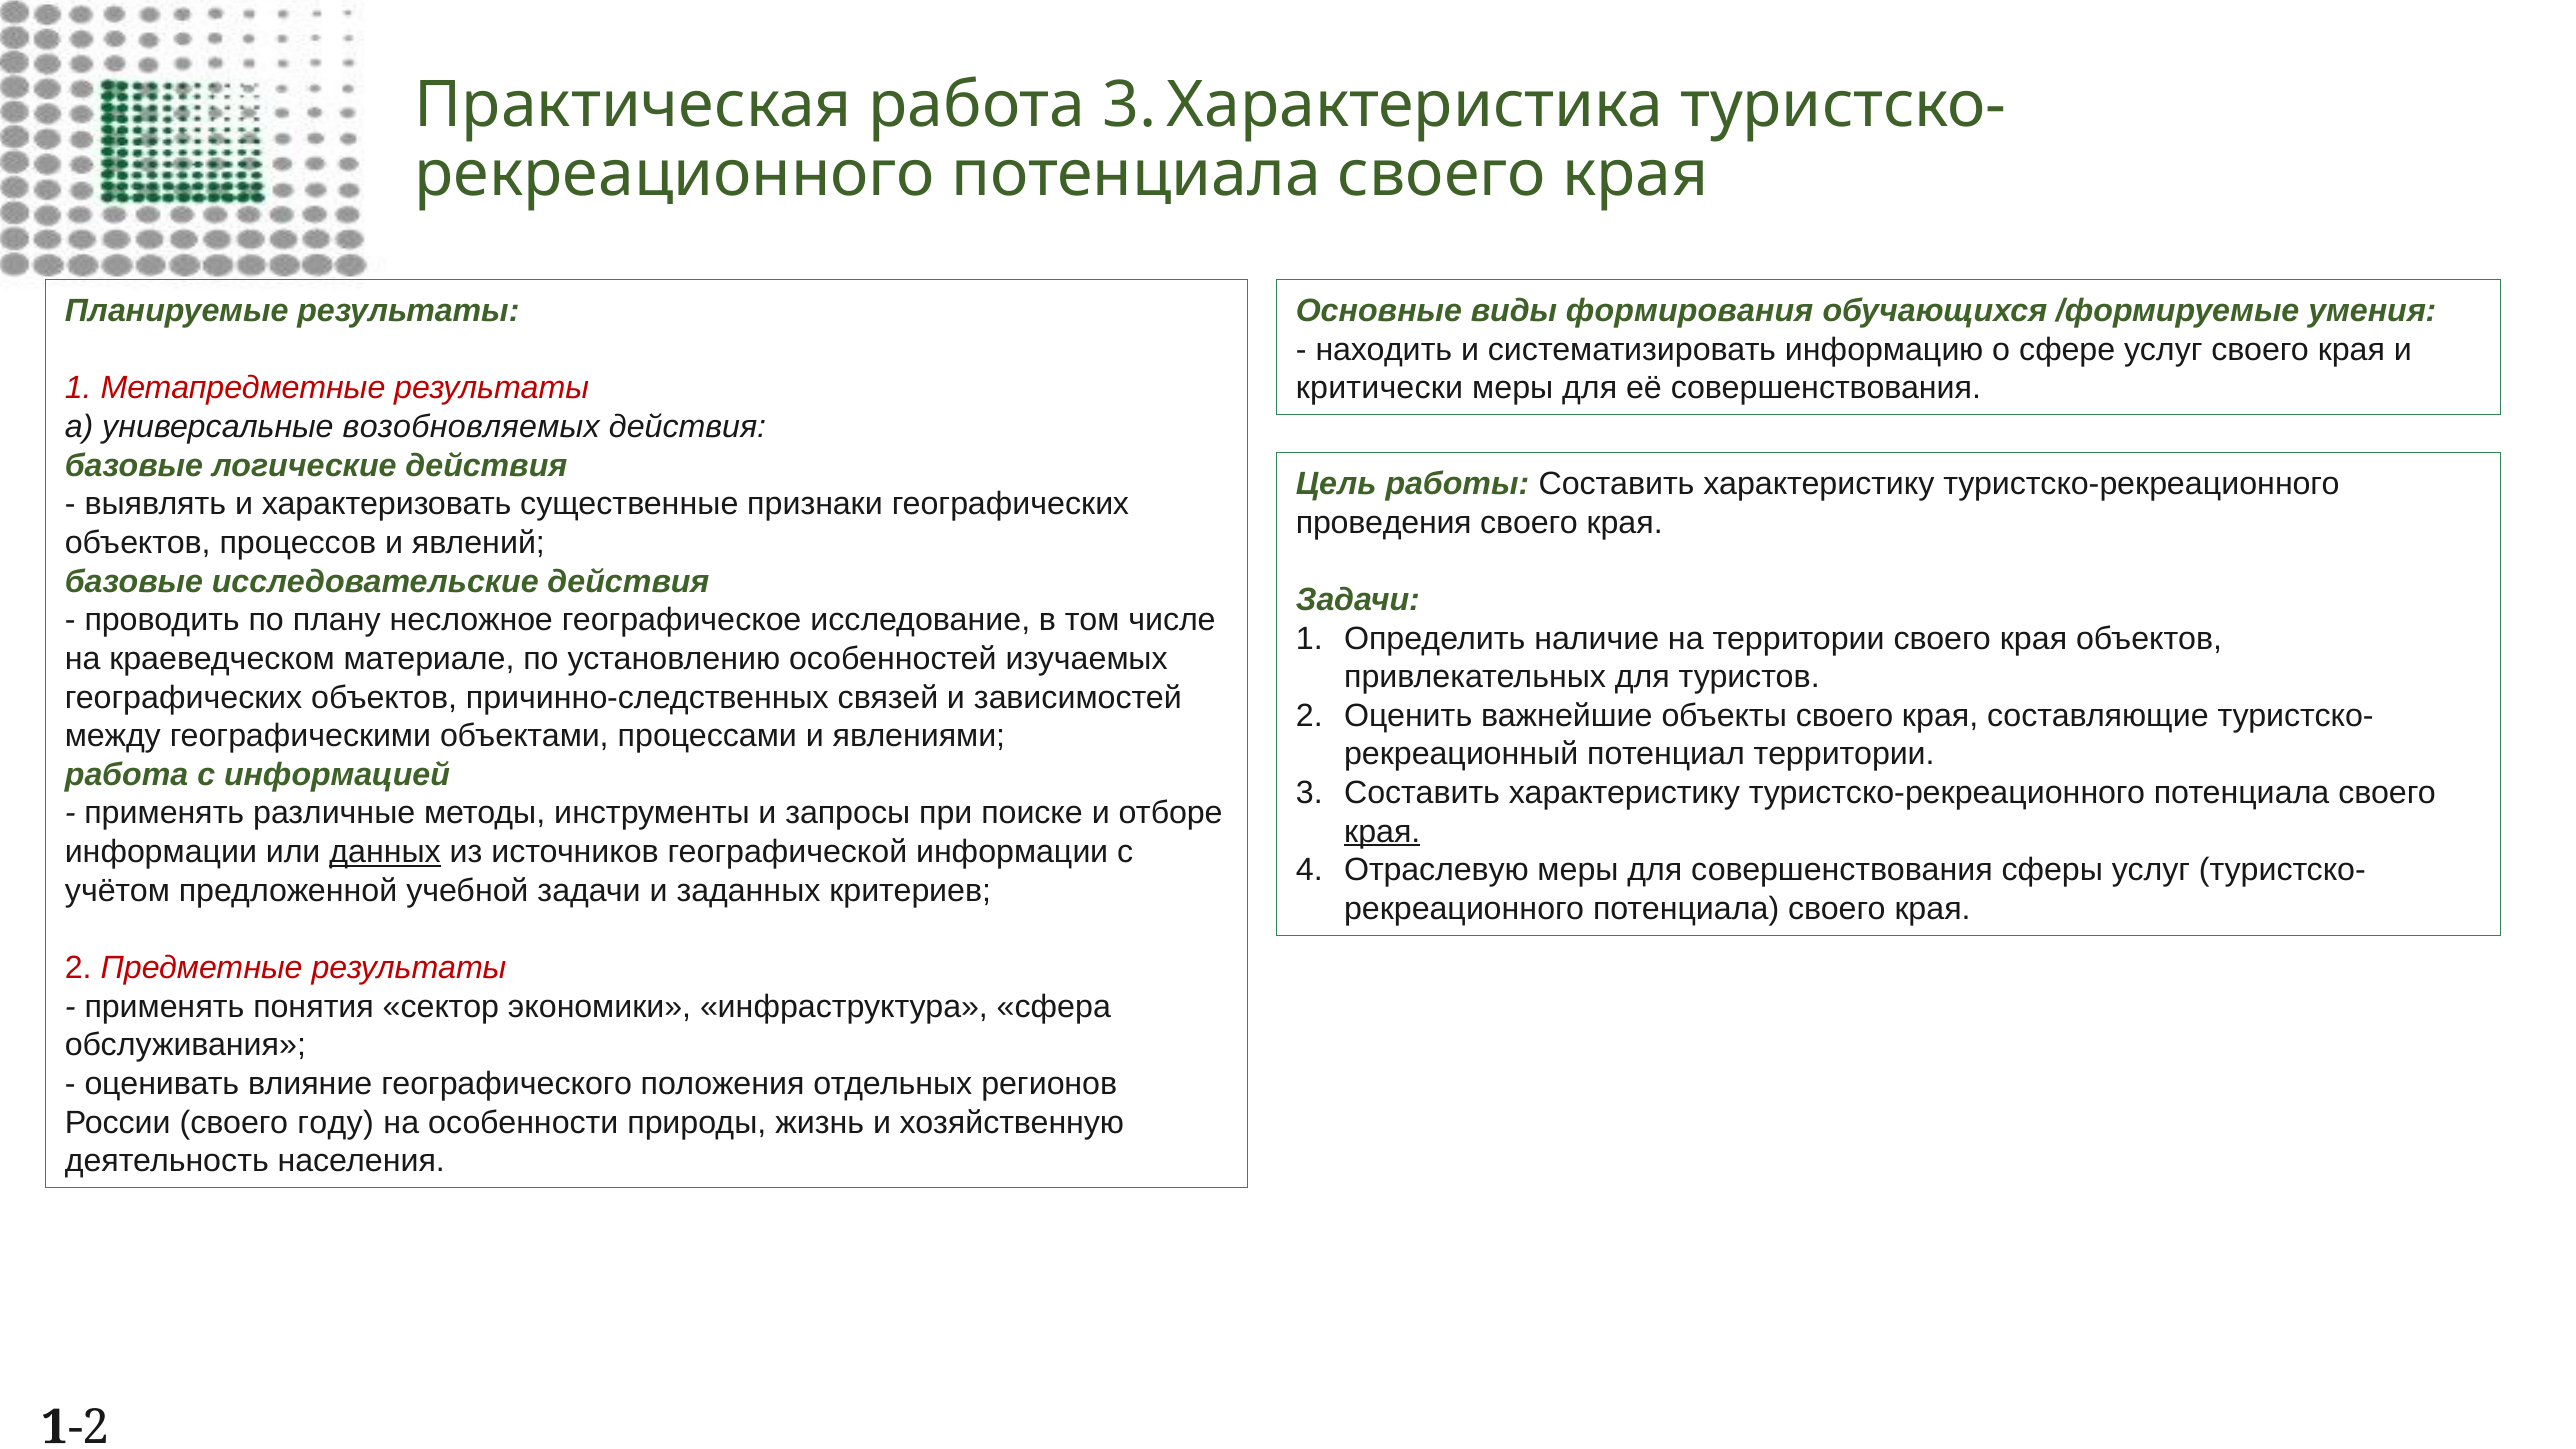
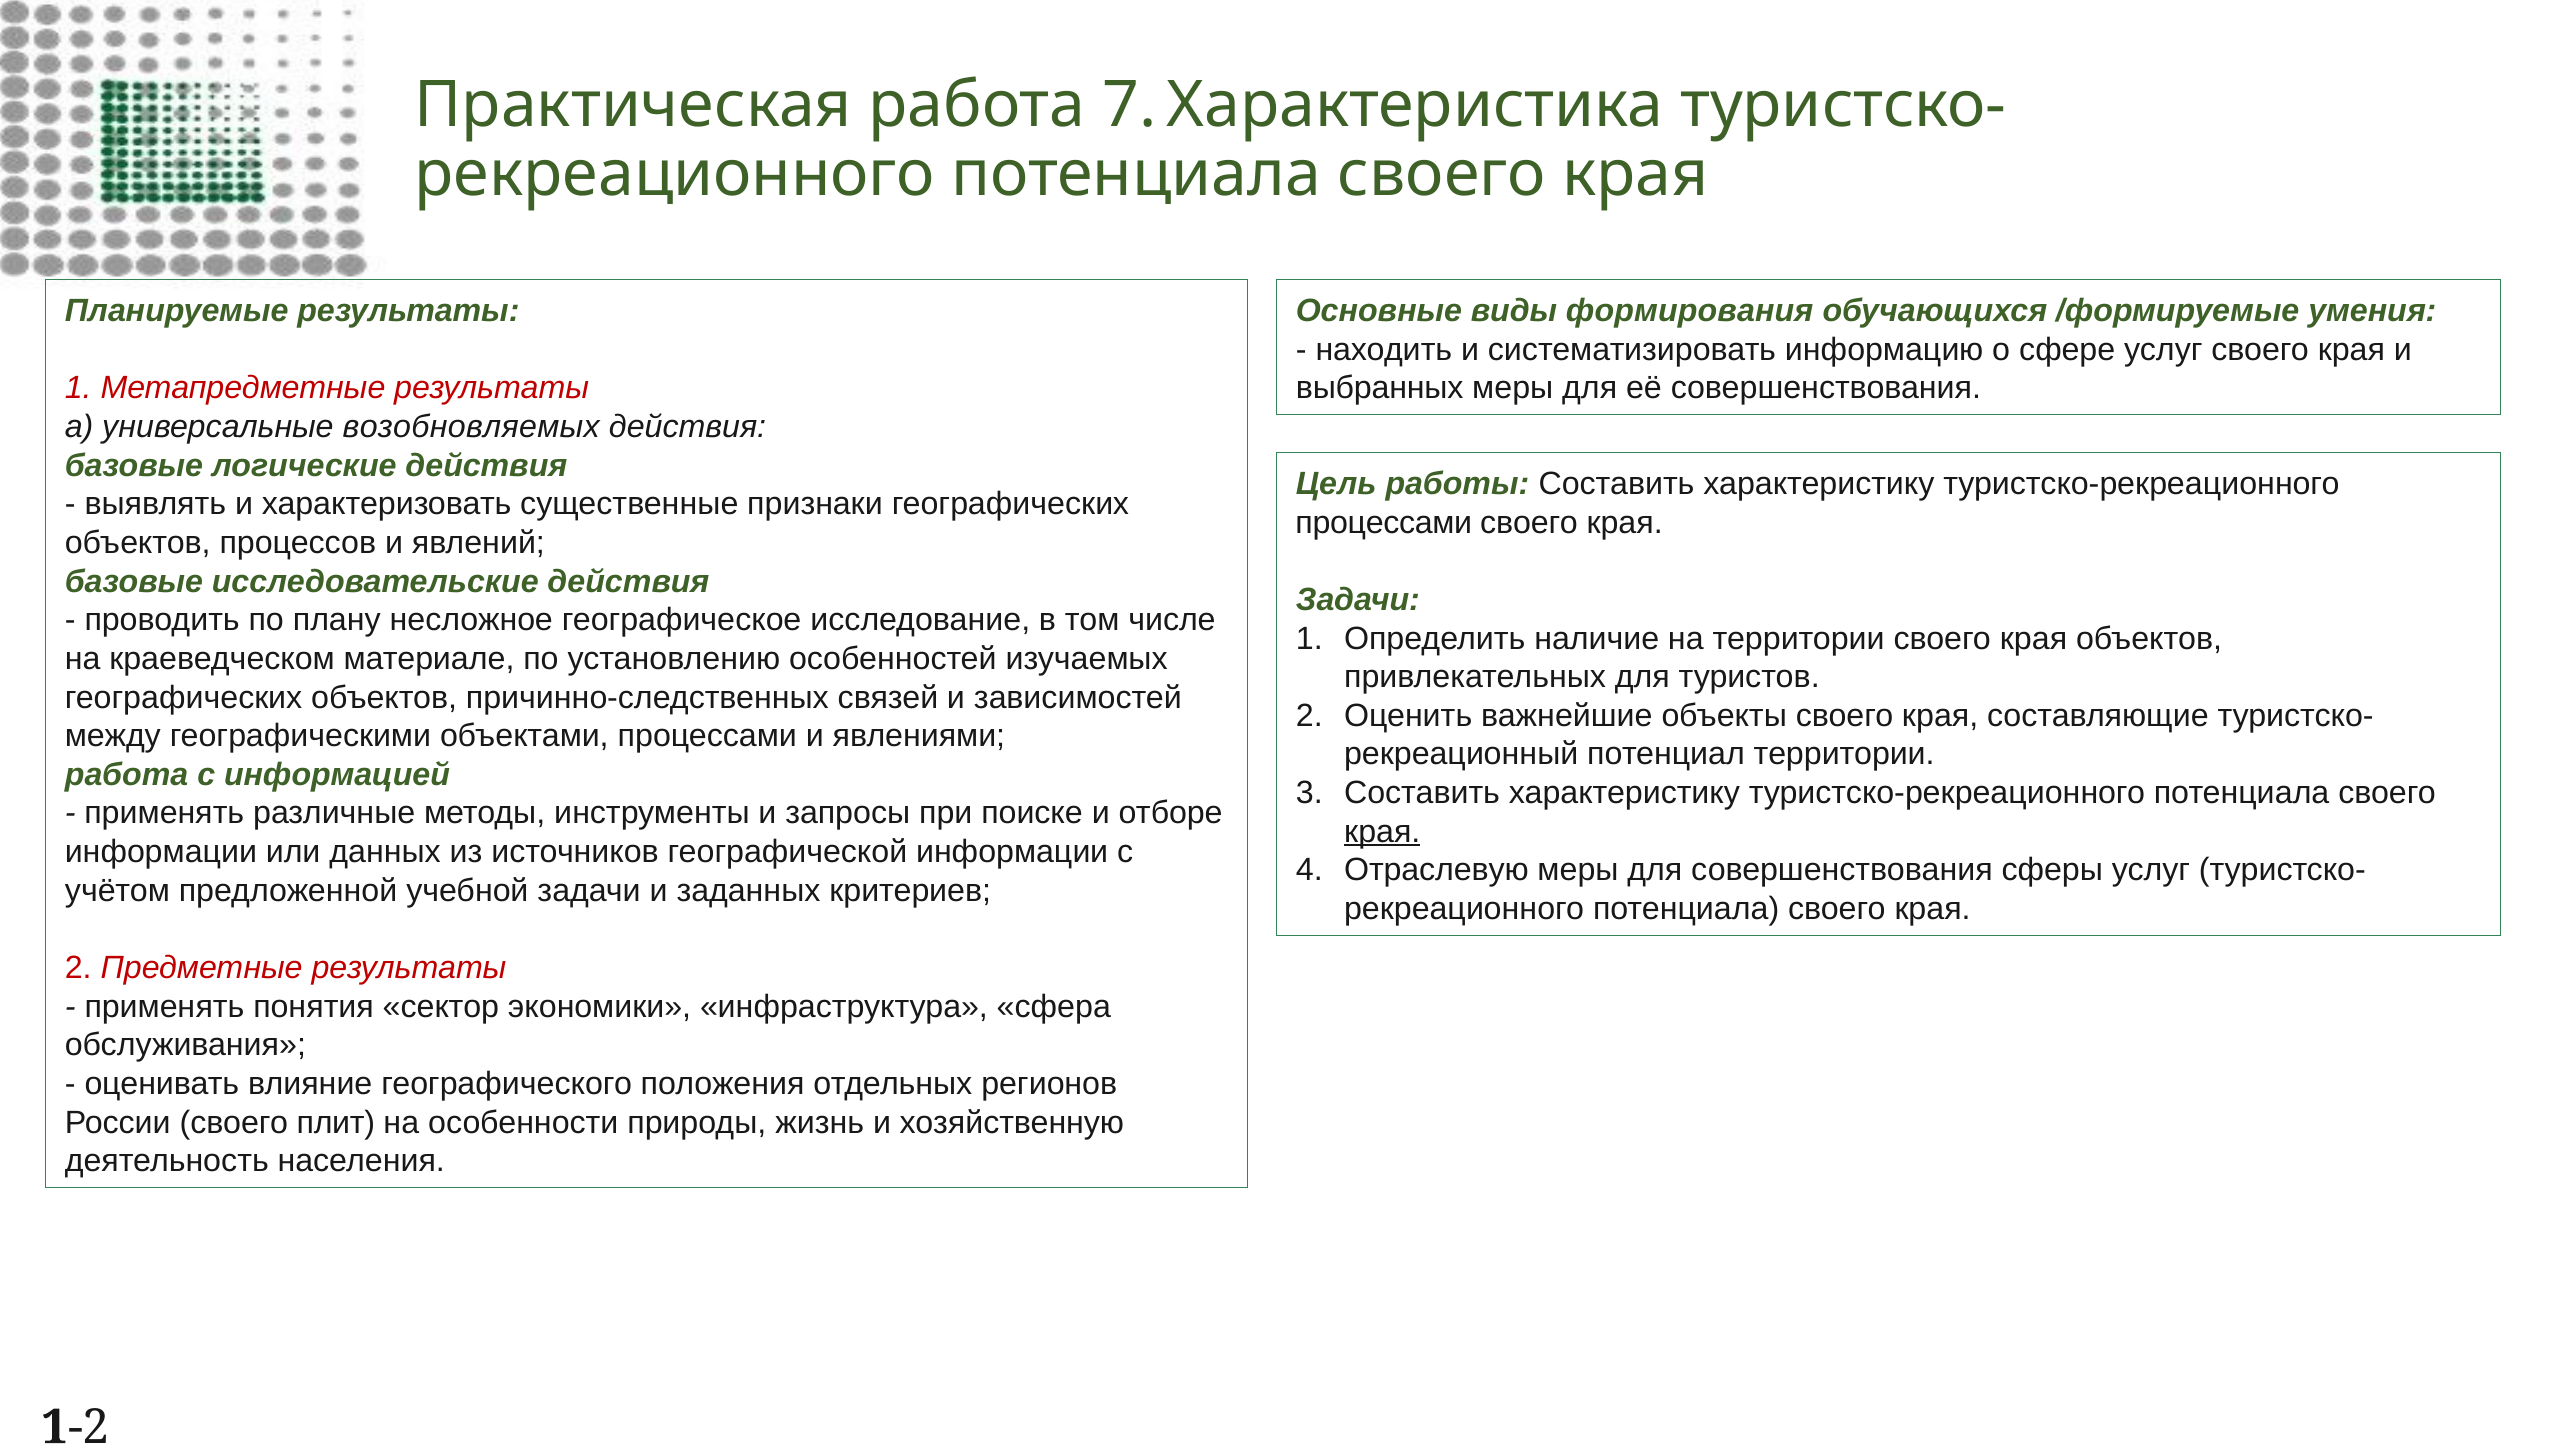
работа 3: 3 -> 7 (1129, 105)
критически: критически -> выбранных (1380, 388)
проведения: проведения -> процессами (1384, 523)
данных underline: present -> none (385, 852)
году: году -> плит (336, 1122)
